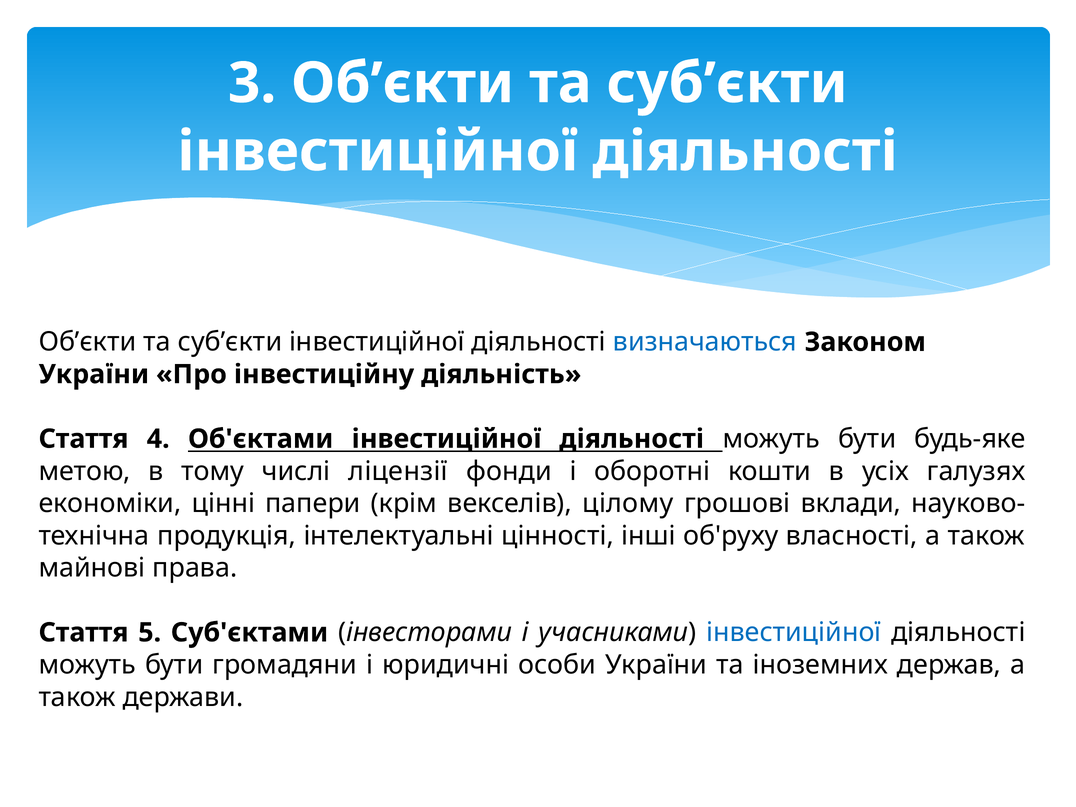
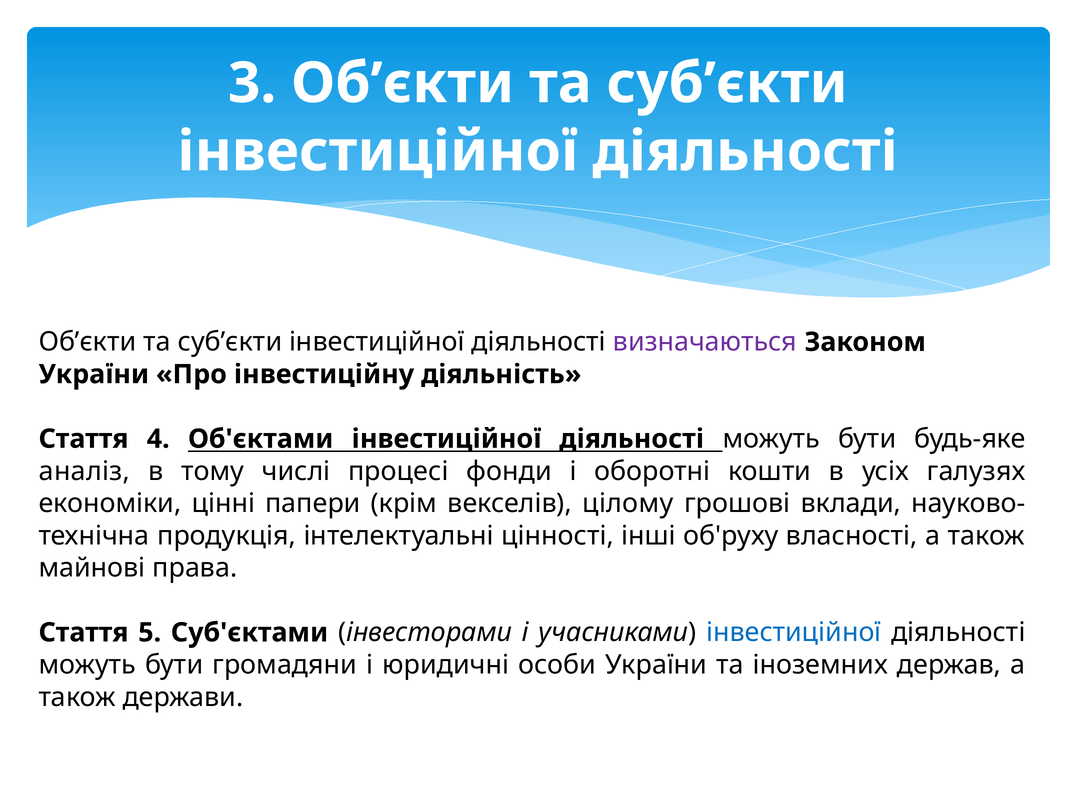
визначаються colour: blue -> purple (705, 342)
метою: метою -> аналіз (84, 471)
ліцензії: ліцензії -> процесі (398, 471)
